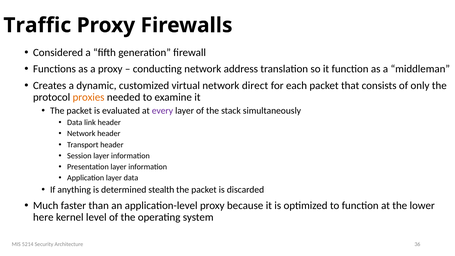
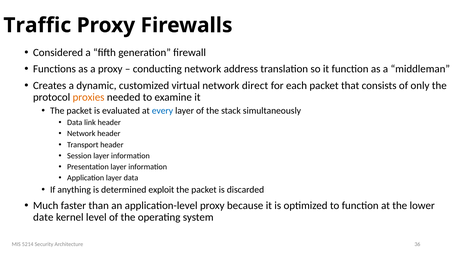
every colour: purple -> blue (162, 111)
stealth: stealth -> exploit (161, 190)
here: here -> date (43, 217)
